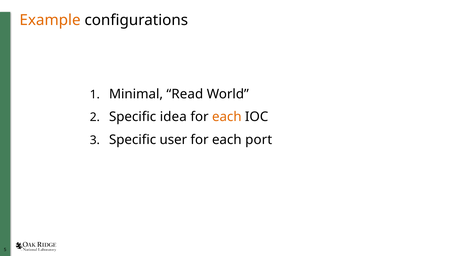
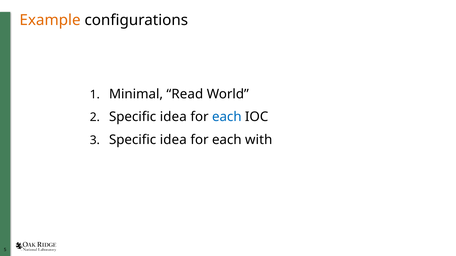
each colour: orange -> blue (227, 117)
user: user -> idea (173, 140)
port: port -> with (259, 140)
